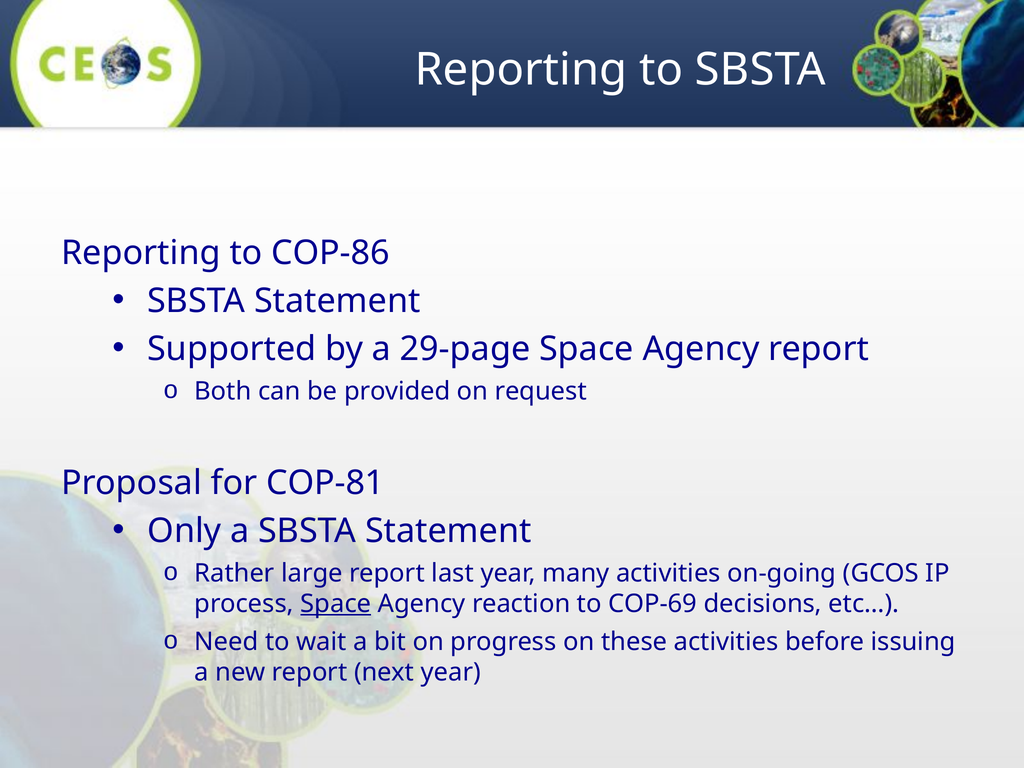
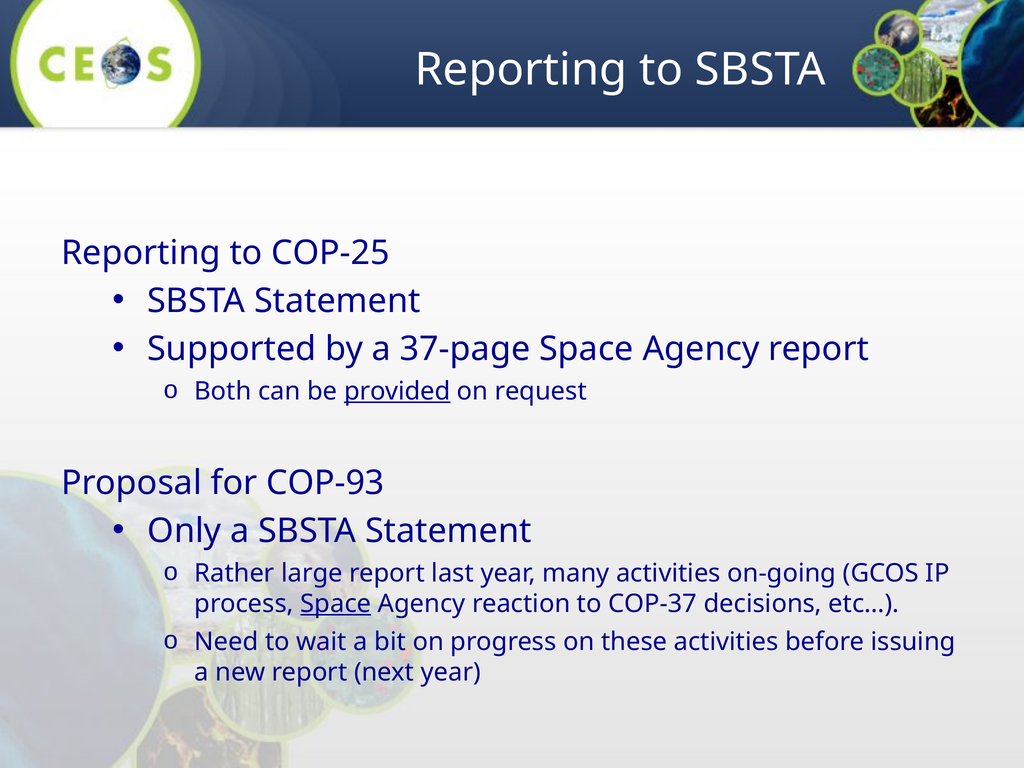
COP-86: COP-86 -> COP-25 (330, 253)
29-page: 29-page -> 37-page (465, 349)
provided underline: none -> present (397, 391)
COP-81: COP-81 -> COP-93 (325, 483)
COP-69: COP-69 -> COP-37 (653, 604)
